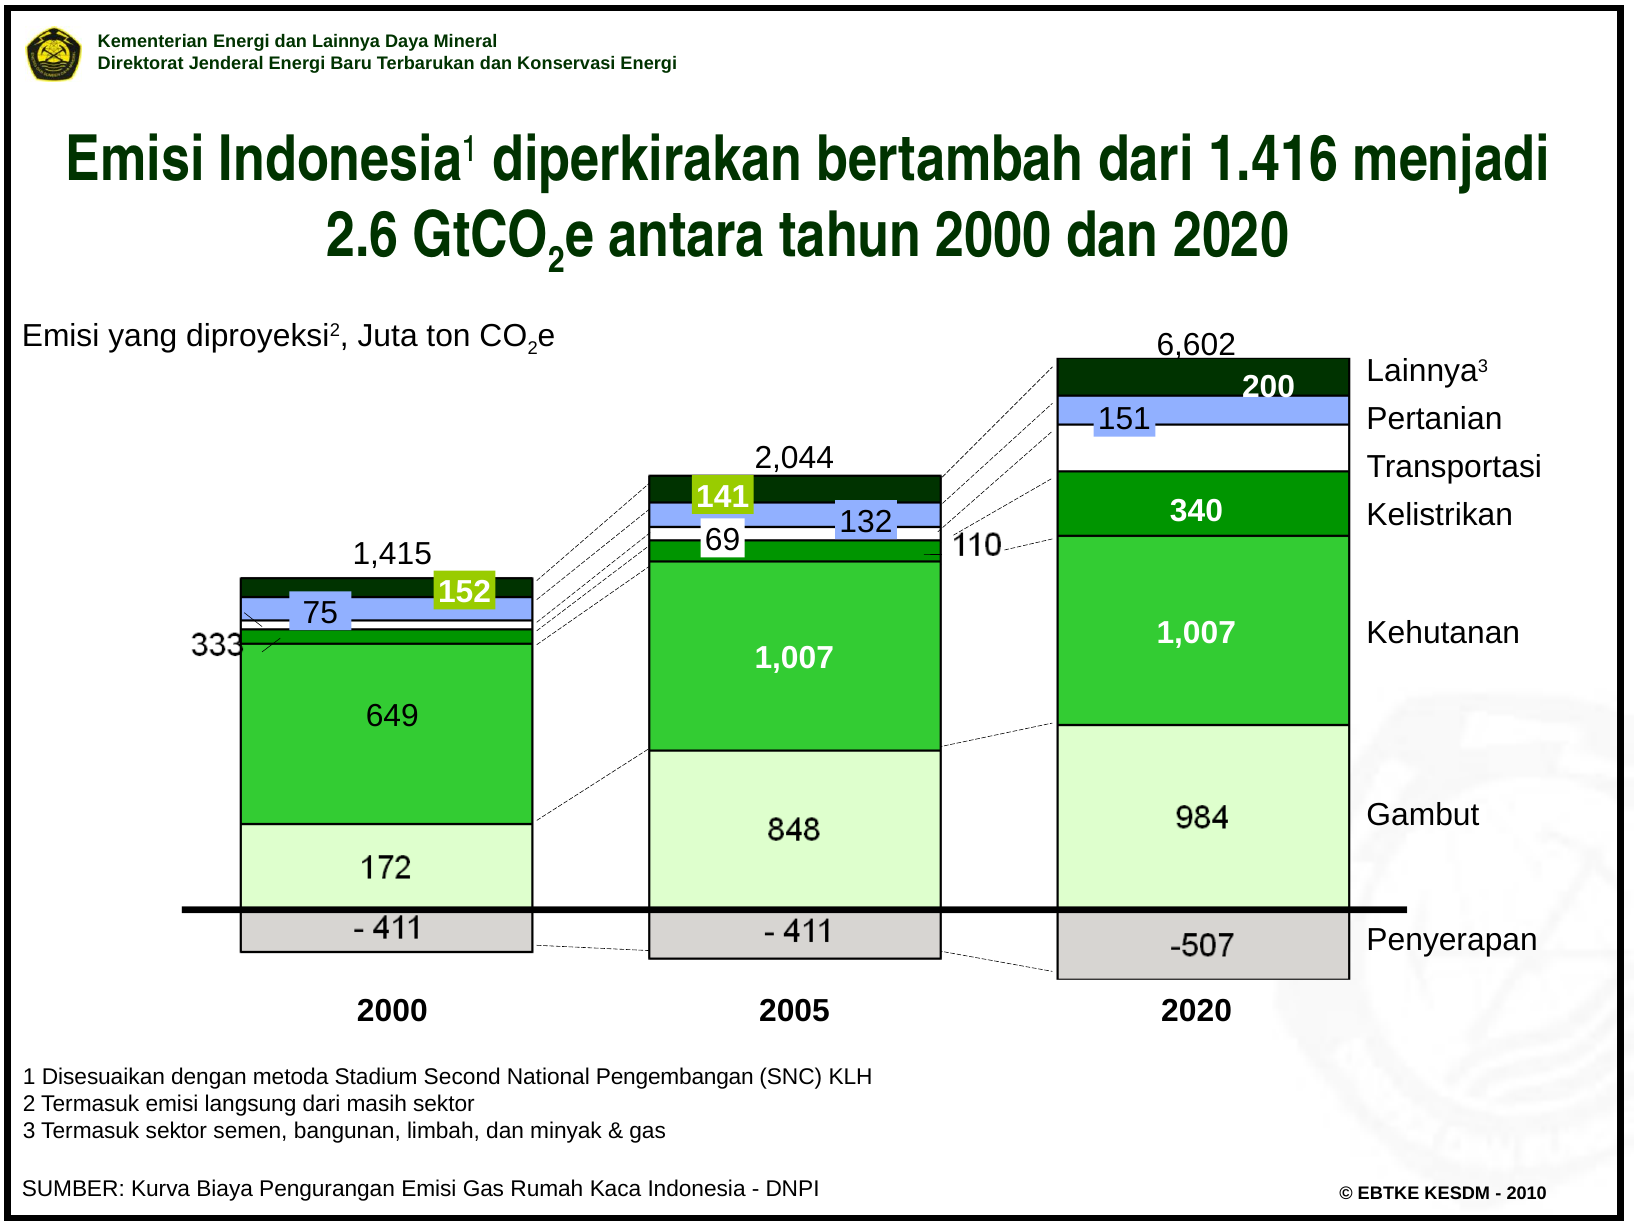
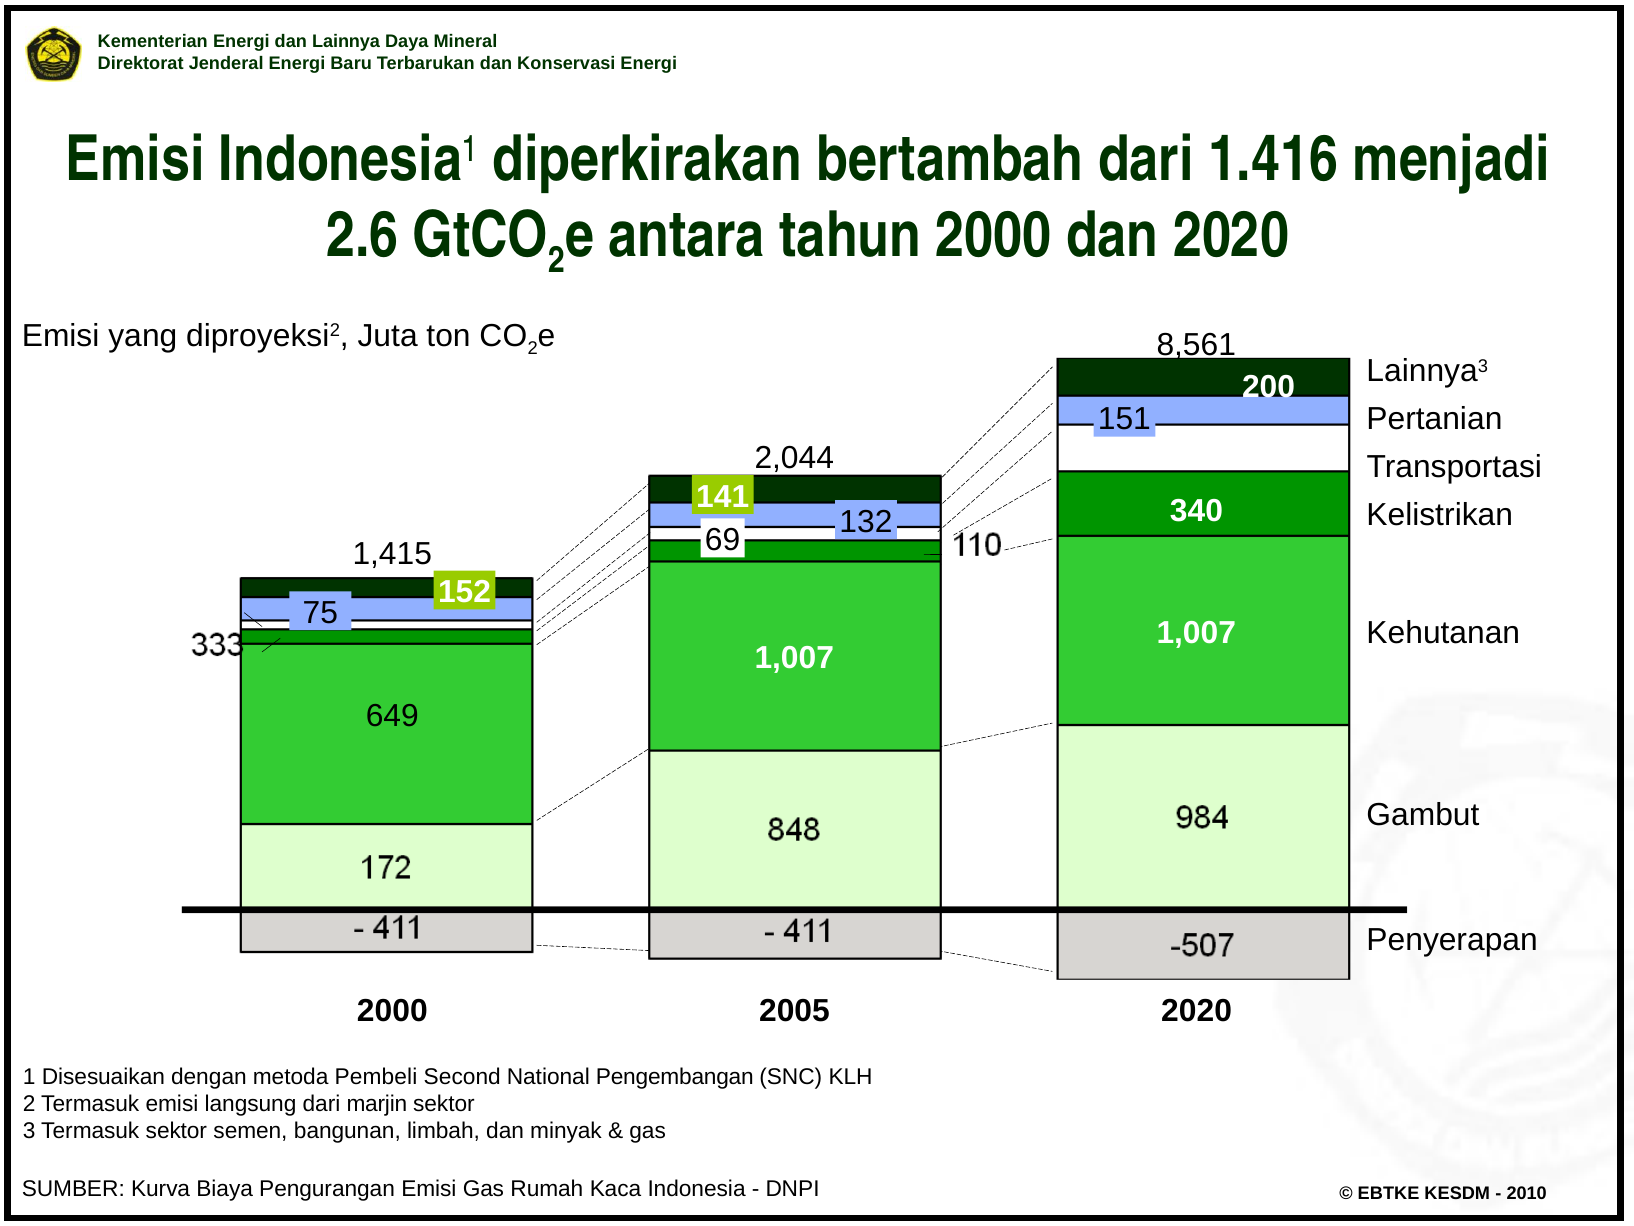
6,602: 6,602 -> 8,561 (1196, 345)
Stadium: Stadium -> Pembeli (376, 1076)
masih: masih -> marjin (377, 1103)
